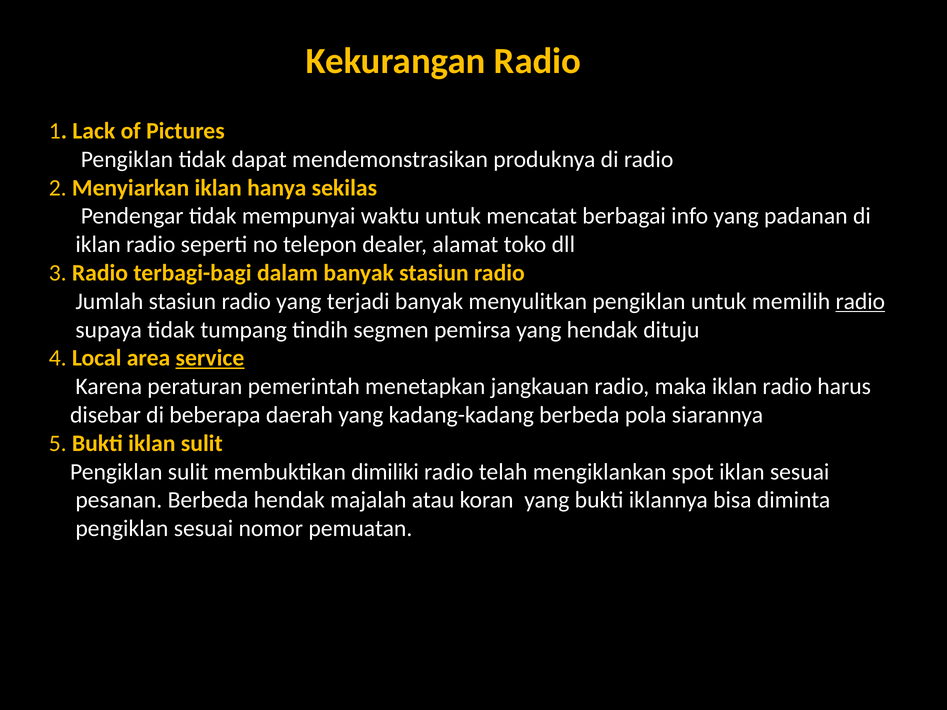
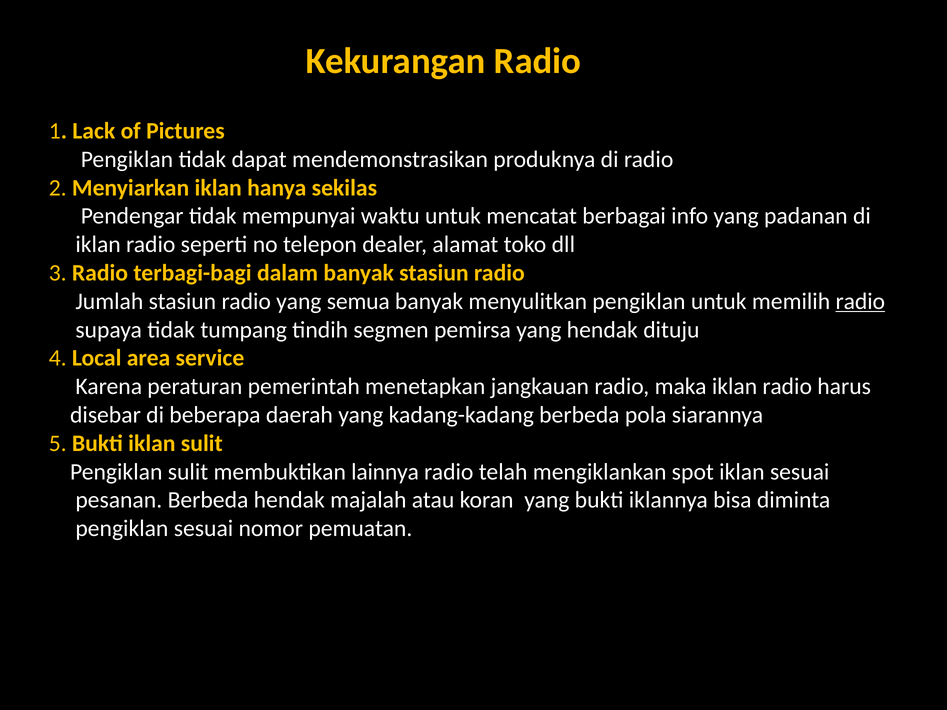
terjadi: terjadi -> semua (358, 301)
service underline: present -> none (210, 358)
dimiliki: dimiliki -> lainnya (385, 472)
